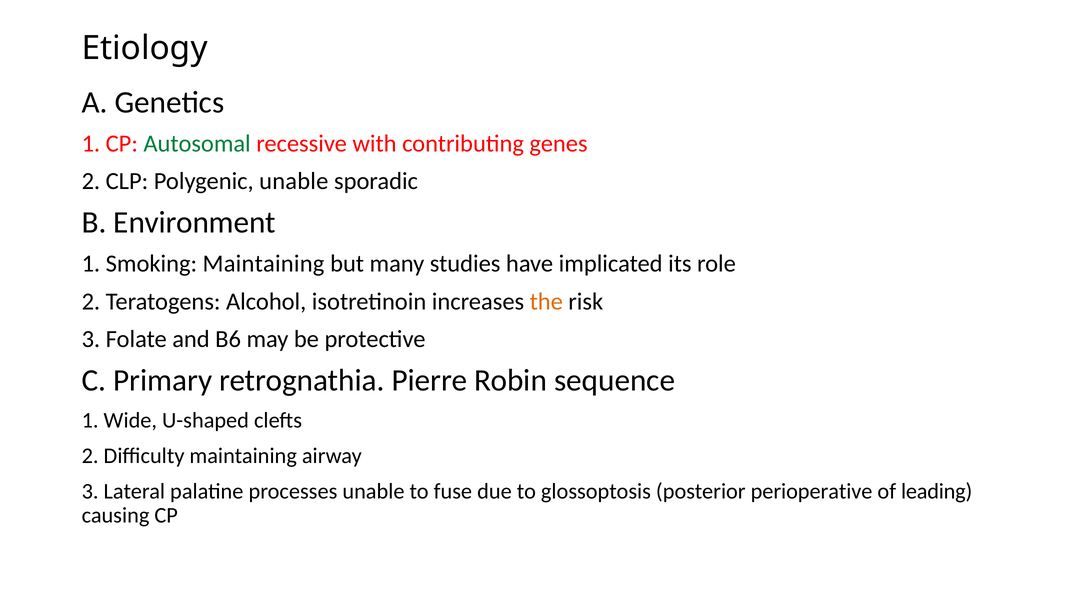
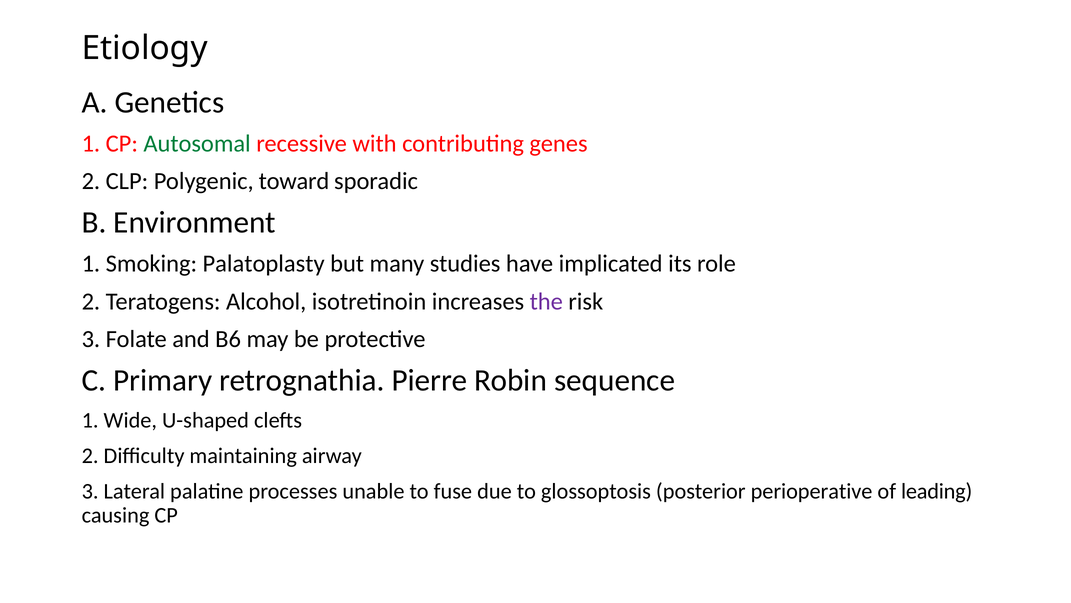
Polygenic unable: unable -> toward (294, 181)
Smoking Maintaining: Maintaining -> Palatoplasty (264, 264)
the colour: orange -> purple (546, 301)
